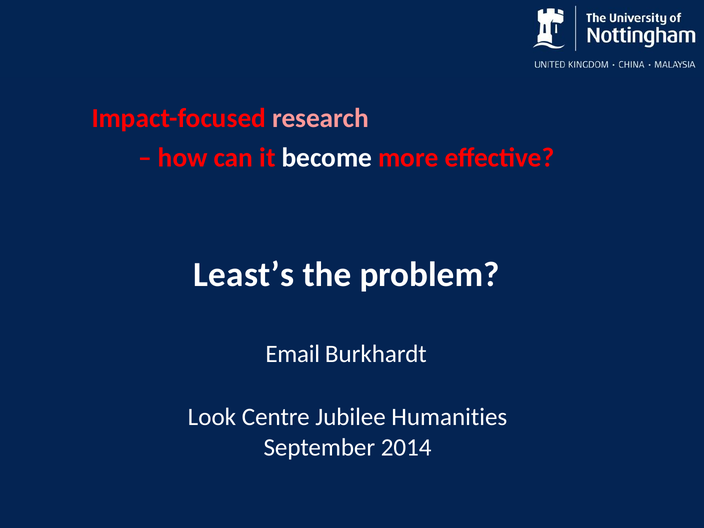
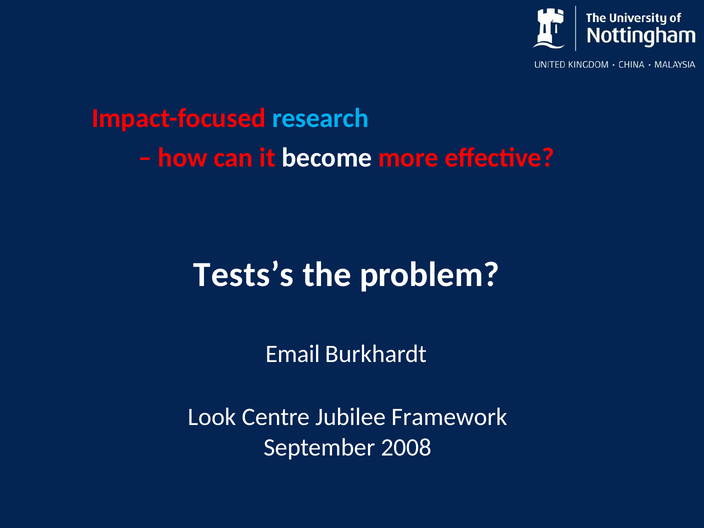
research colour: pink -> light blue (321, 118)
Least’s: Least’s -> Tests’s (244, 275)
Humanities: Humanities -> Framework (449, 417)
2014: 2014 -> 2008 (406, 447)
